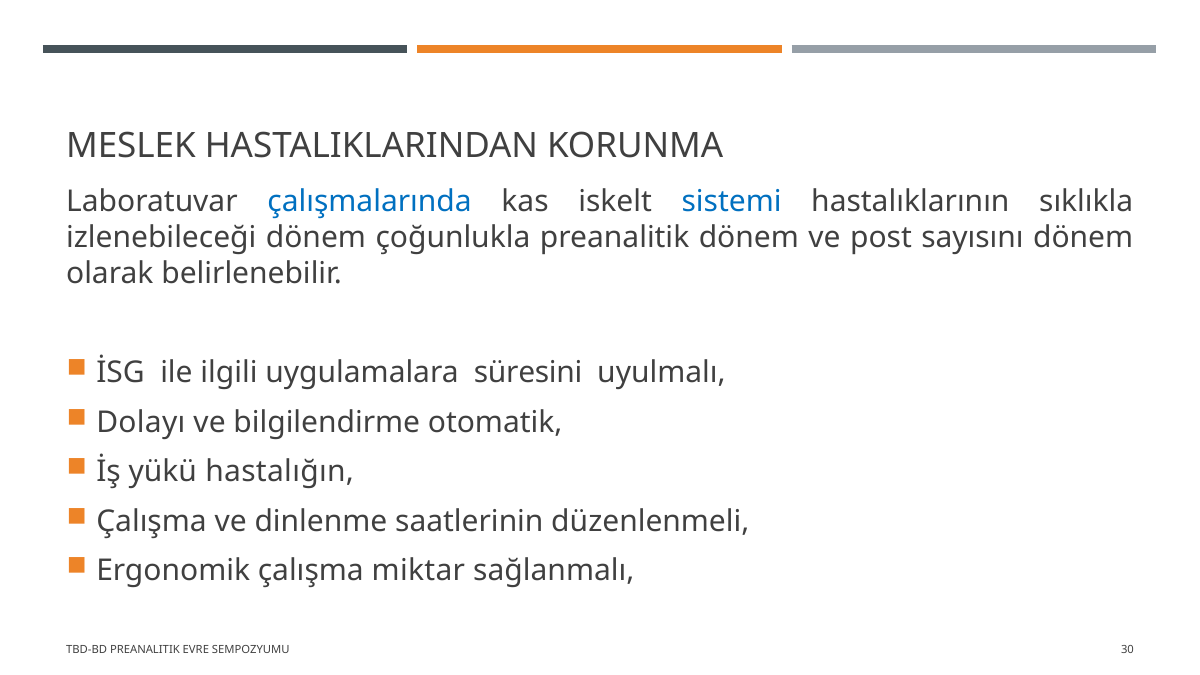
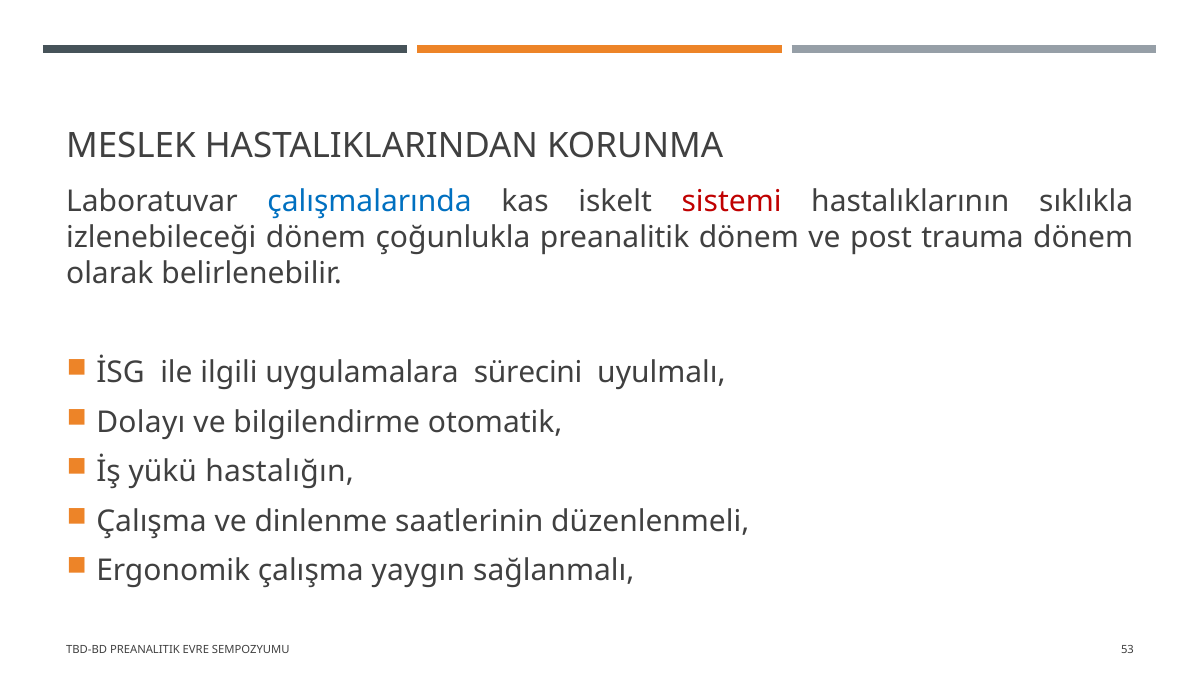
sistemi colour: blue -> red (732, 202)
sayısını: sayısını -> trauma (973, 238)
süresini: süresini -> sürecini (528, 373)
miktar: miktar -> yaygın (418, 571)
30: 30 -> 53 (1127, 650)
